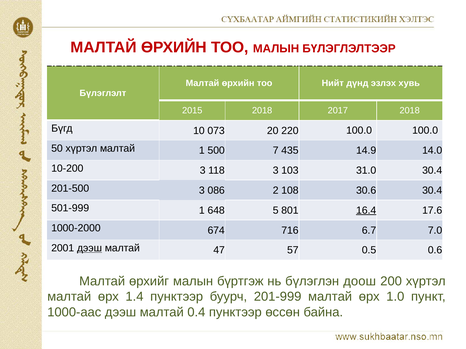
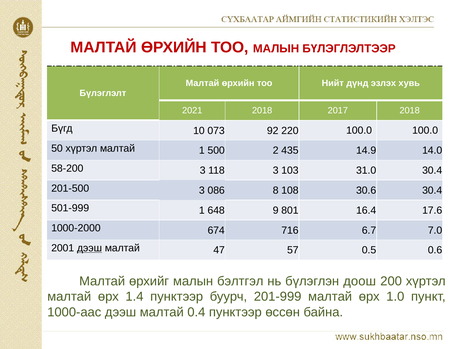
2015: 2015 -> 2021 (192, 111)
20: 20 -> 92 (273, 131)
7: 7 -> 2 (276, 151)
10-200: 10-200 -> 58-200 (67, 169)
2: 2 -> 8 (276, 191)
5: 5 -> 9 (276, 211)
16.4 underline: present -> none (366, 211)
бүртгэж: бүртгэж -> бэлтгэл (240, 282)
